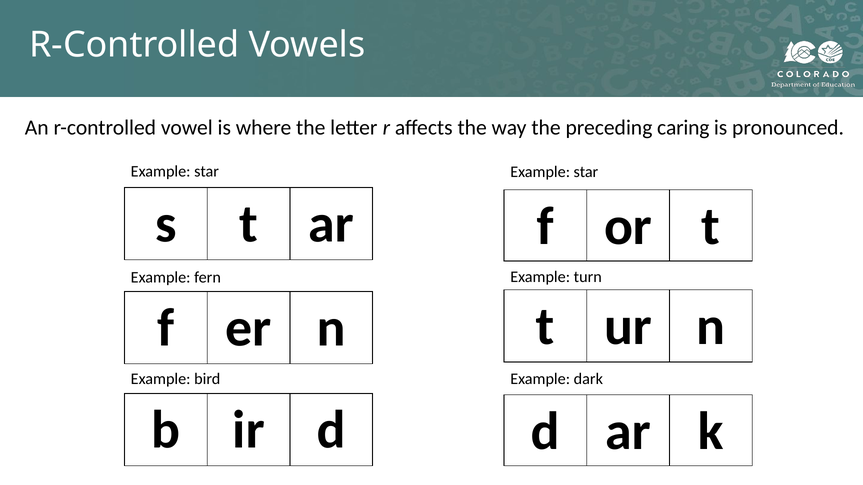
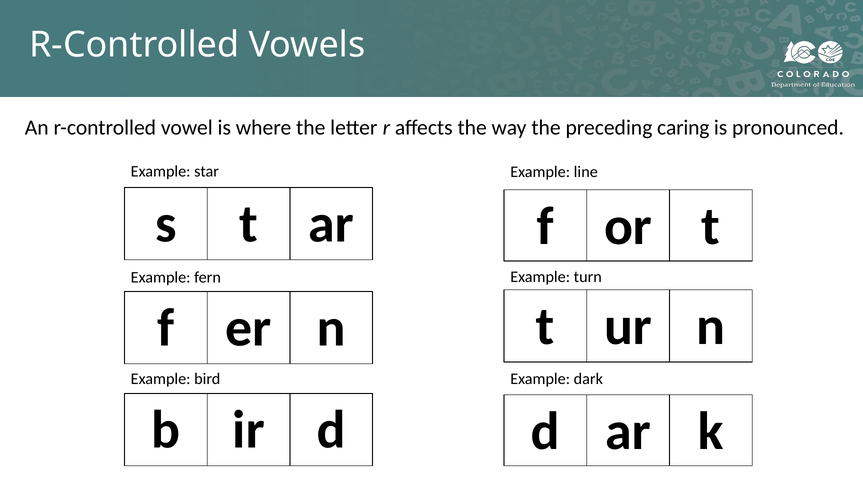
star: star -> line (586, 172)
